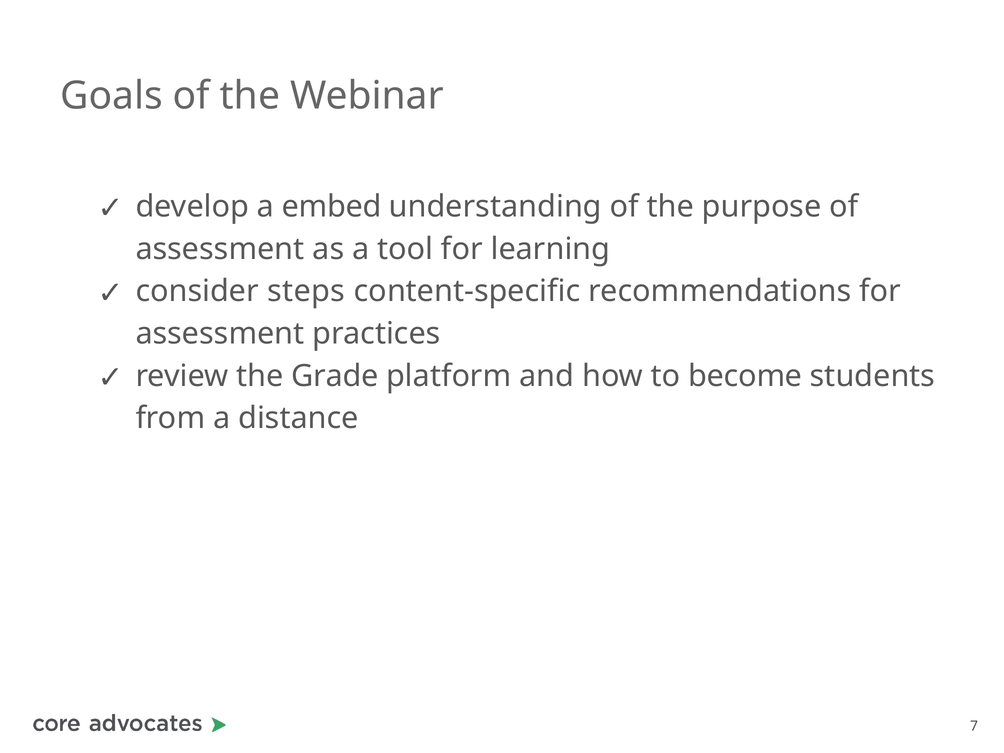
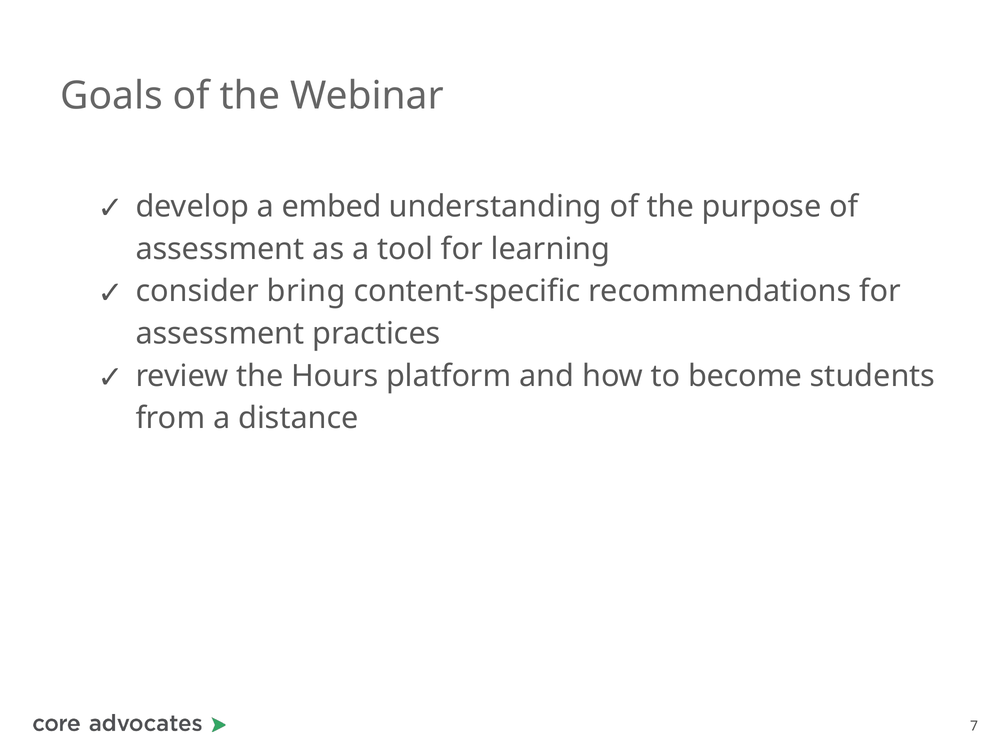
steps: steps -> bring (306, 291)
Grade: Grade -> Hours (335, 376)
